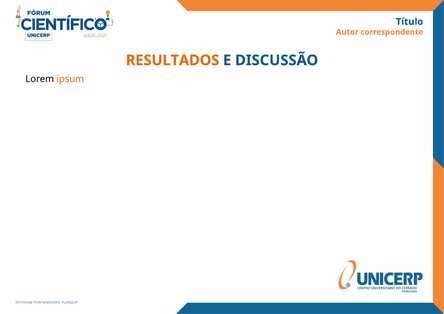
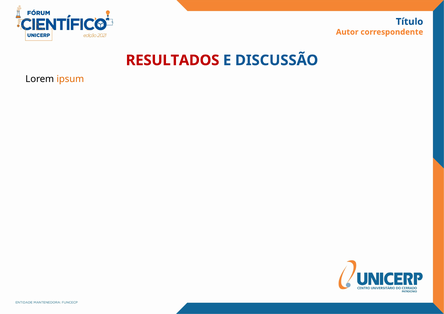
RESULTADOS colour: orange -> red (173, 60)
